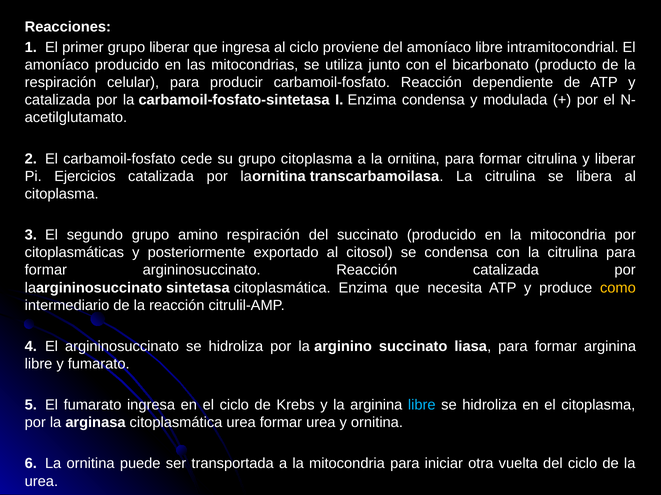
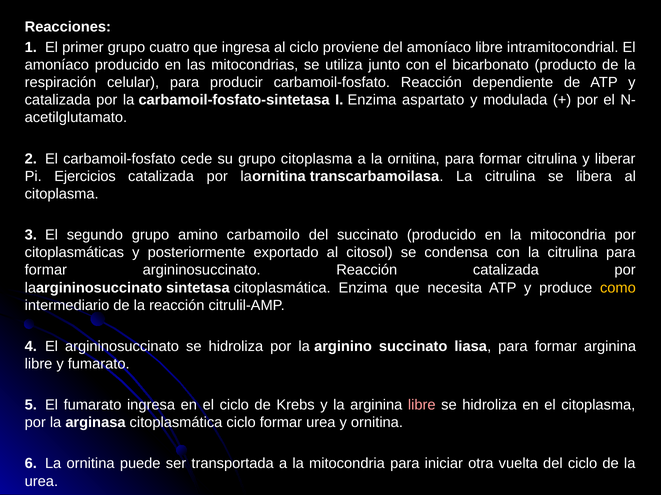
grupo liberar: liberar -> cuatro (169, 47)
Enzima condensa: condensa -> aspartato (433, 100)
amino respiración: respiración -> carbamoilo (263, 235)
libre colour: light blue -> pink (422, 406)
citoplasmática urea: urea -> ciclo (241, 423)
